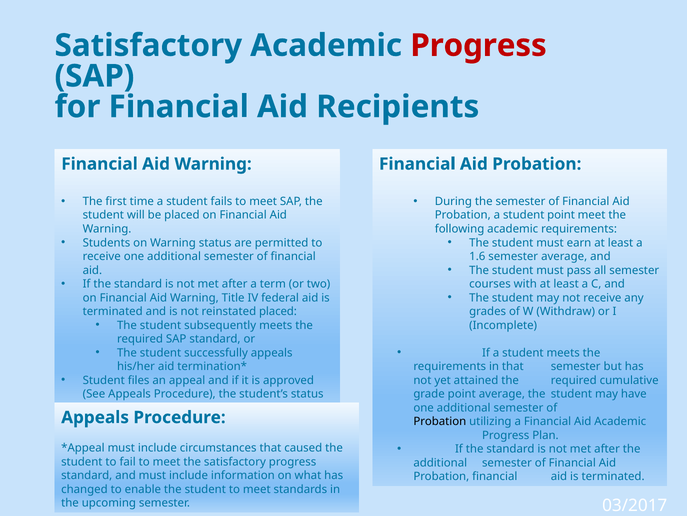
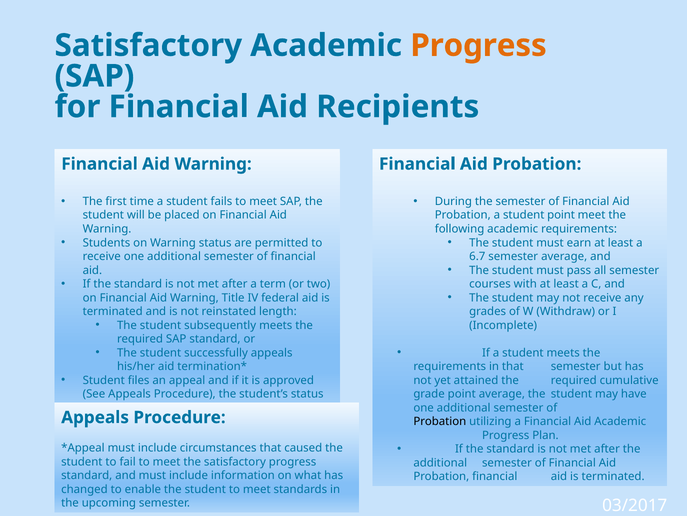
Progress colour: red -> orange (479, 45)
1.6: 1.6 -> 6.7 (477, 256)
reinstated placed: placed -> length (278, 311)
